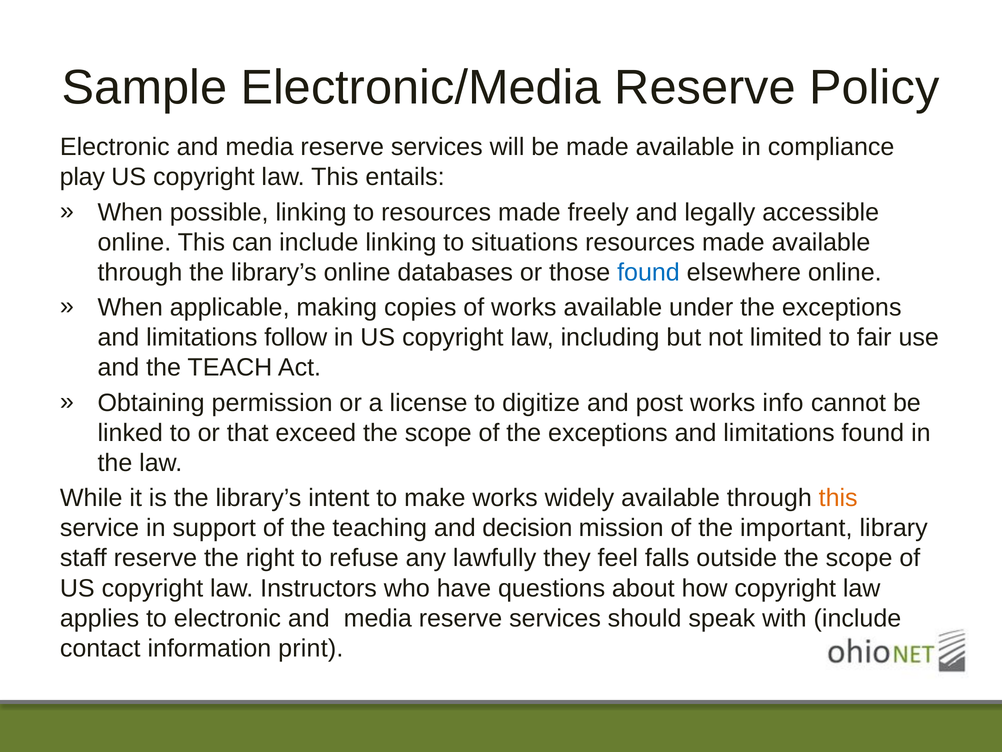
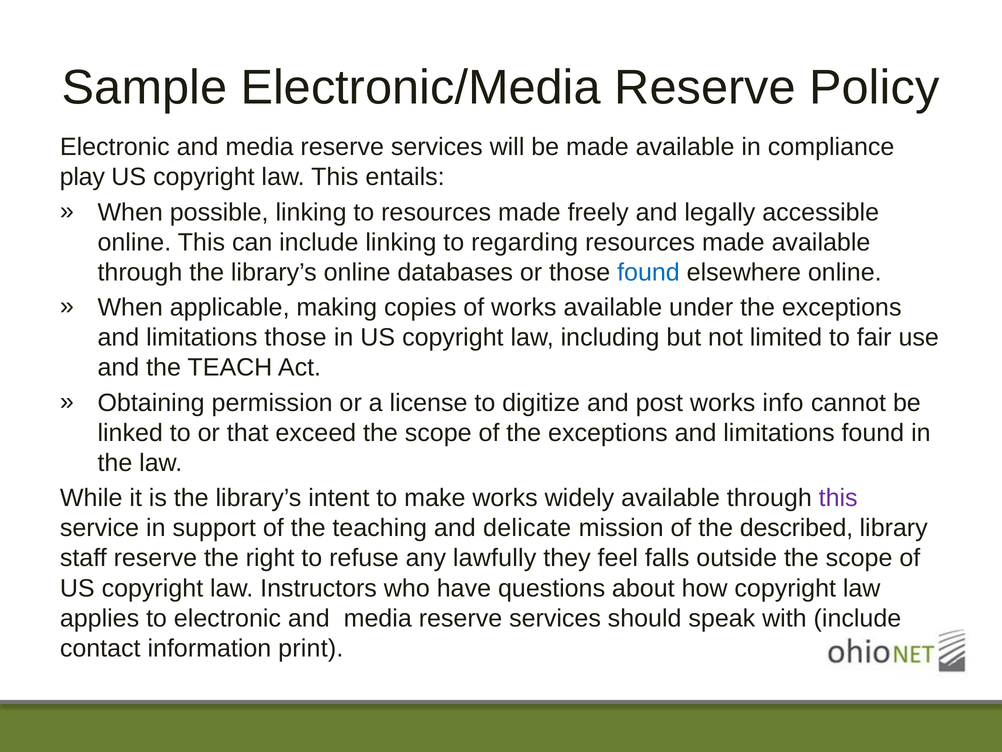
situations: situations -> regarding (525, 242)
limitations follow: follow -> those (296, 337)
this colour: orange -> purple (838, 498)
decision: decision -> delicate (527, 528)
important: important -> described (796, 528)
